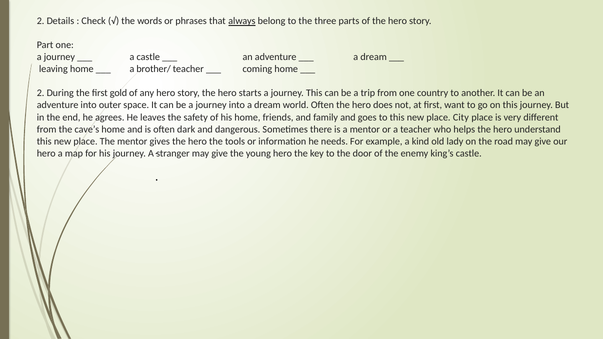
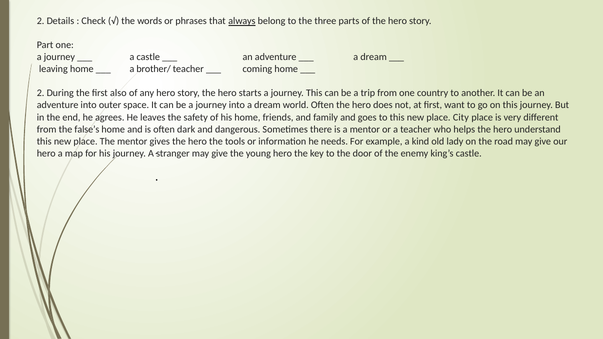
gold: gold -> also (118, 93)
cave’s: cave’s -> false’s (87, 129)
